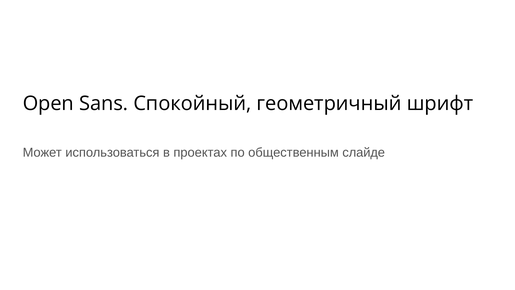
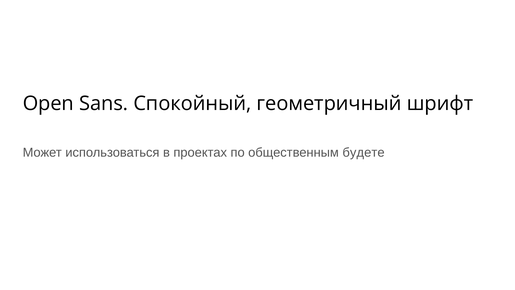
слайде: слайде -> будете (364, 152)
